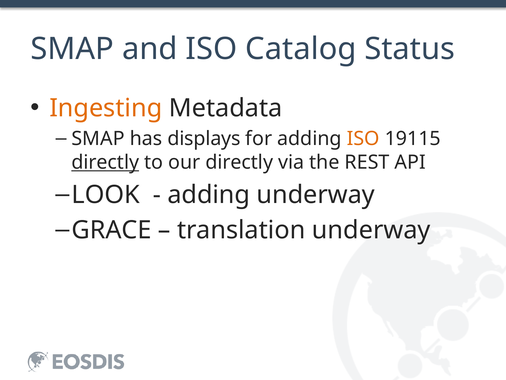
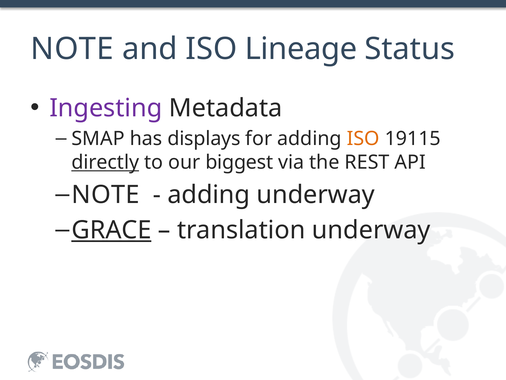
SMAP: SMAP -> NOTE (72, 49)
Catalog: Catalog -> Lineage (301, 49)
Ingesting colour: orange -> purple (106, 108)
our directly: directly -> biggest (239, 162)
LOOK: LOOK -> NOTE (105, 195)
GRACE underline: none -> present (111, 230)
